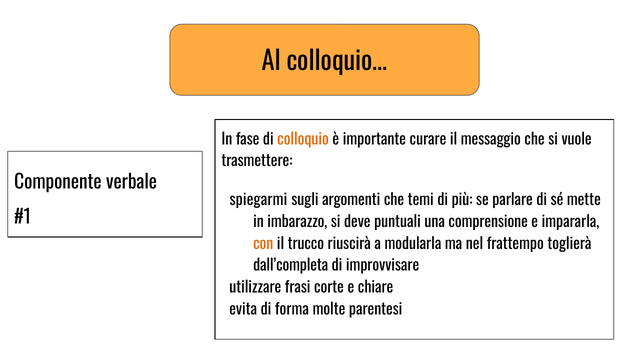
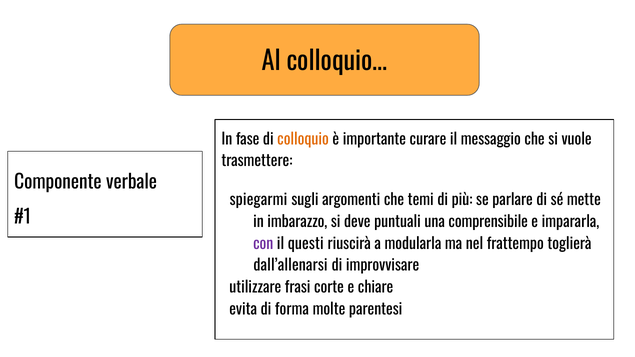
comprensione: comprensione -> comprensibile (488, 222)
con colour: orange -> purple (263, 244)
trucco: trucco -> questi (306, 244)
dall’completa: dall’completa -> dall’allenarsi (291, 266)
